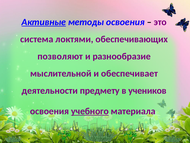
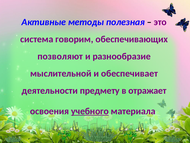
Активные underline: present -> none (44, 22)
методы освоения: освоения -> полезная (125, 22)
локтями: локтями -> говорим (74, 39)
учеников: учеников -> отражает (147, 90)
